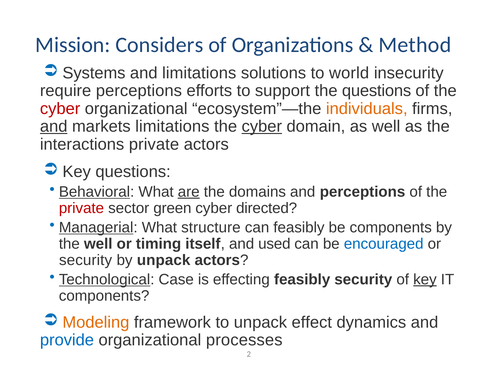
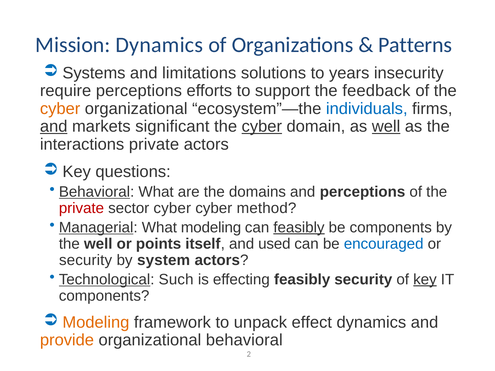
Mission Considers: Considers -> Dynamics (159, 45)
Method: Method -> Patterns (415, 45)
world: world -> years (349, 73)
the questions: questions -> feedback (376, 91)
cyber colour: red -> orange (60, 109)
individuals colour: orange -> blue (367, 109)
markets limitations: limitations -> significant (172, 127)
well underline: none -> present (386, 127)
are underline: present -> none (189, 192)
sector green: green -> cyber (172, 208)
directed: directed -> method (266, 208)
What structure: structure -> modeling (211, 228)
feasibly underline: none -> present (299, 228)
timing: timing -> points (159, 244)
by unpack: unpack -> system (164, 260)
Case: Case -> Such (176, 280)
provide colour: blue -> orange (67, 340)
organizational processes: processes -> behavioral (244, 340)
